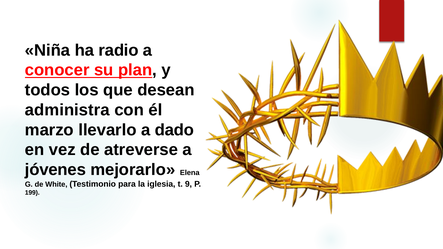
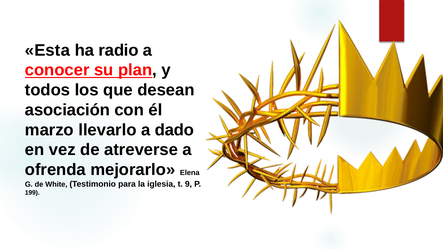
Niña: Niña -> Esta (47, 50)
administra: administra -> asociación (67, 110)
jóvenes: jóvenes -> ofrenda (55, 170)
